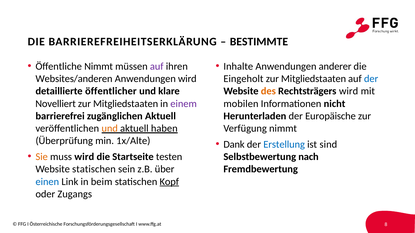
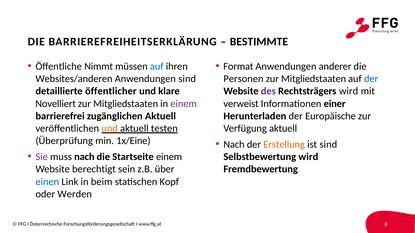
auf colour: purple -> blue (157, 66)
Inhalte: Inhalte -> Format (238, 66)
Anwendungen wird: wird -> sind (187, 79)
Eingeholt: Eingeholt -> Personen (243, 79)
des colour: orange -> purple (268, 91)
mobilen: mobilen -> verweist (241, 104)
nicht: nicht -> einer (335, 104)
haben: haben -> testen (164, 129)
Verfügung nimmt: nimmt -> aktuell (283, 129)
1x/Alte: 1x/Alte -> 1x/Eine (133, 141)
Dank: Dank -> Nach (234, 145)
Erstellung colour: blue -> orange (284, 145)
Sie colour: orange -> purple (42, 157)
muss wird: wird -> nach (84, 157)
Startseite testen: testen -> einem (169, 157)
Selbstbewertung nach: nach -> wird (308, 157)
Website statischen: statischen -> berechtigt (94, 170)
Kopf underline: present -> none (169, 182)
Zugangs: Zugangs -> Werden (75, 194)
